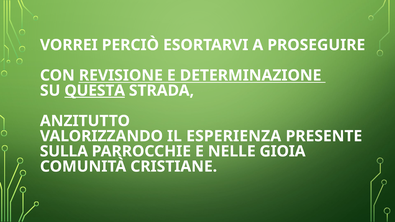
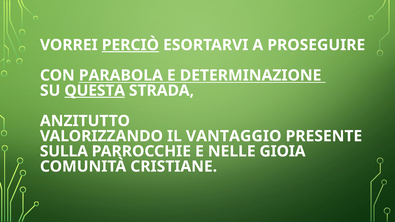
PERCIÒ underline: none -> present (130, 45)
REVISIONE: REVISIONE -> PARABOLA (121, 75)
ESPERIENZA: ESPERIENZA -> VANTAGGIO (234, 136)
